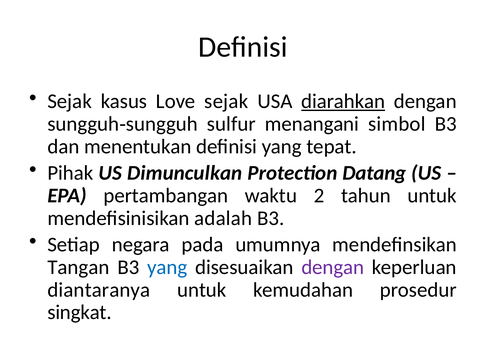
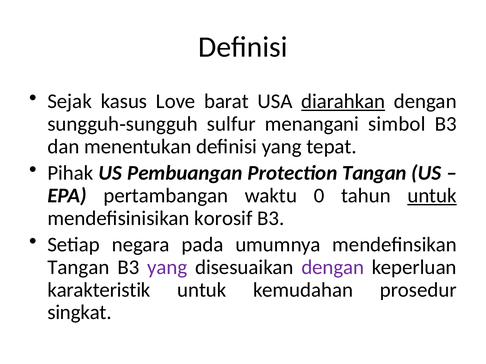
Love sejak: sejak -> barat (227, 102)
Dimunculkan: Dimunculkan -> Pembuangan (185, 173)
Protection Datang: Datang -> Tangan (374, 173)
2: 2 -> 0 (319, 196)
untuk underline: none -> present (432, 196)
adalah: adalah -> korosif (223, 218)
yang colour: blue -> purple (167, 268)
diantaranya: diantaranya -> karakteristik (99, 290)
